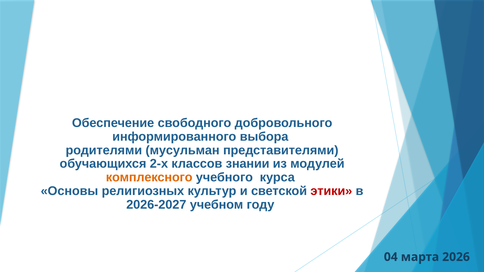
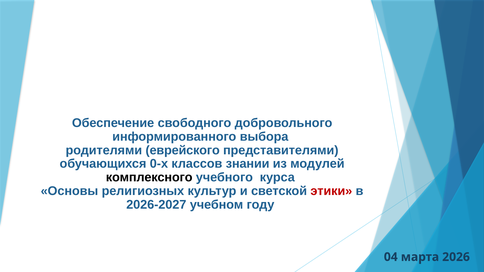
мусульман: мусульман -> еврейского (183, 150)
2-х: 2-х -> 0-х (159, 164)
комплексного colour: orange -> black (149, 178)
